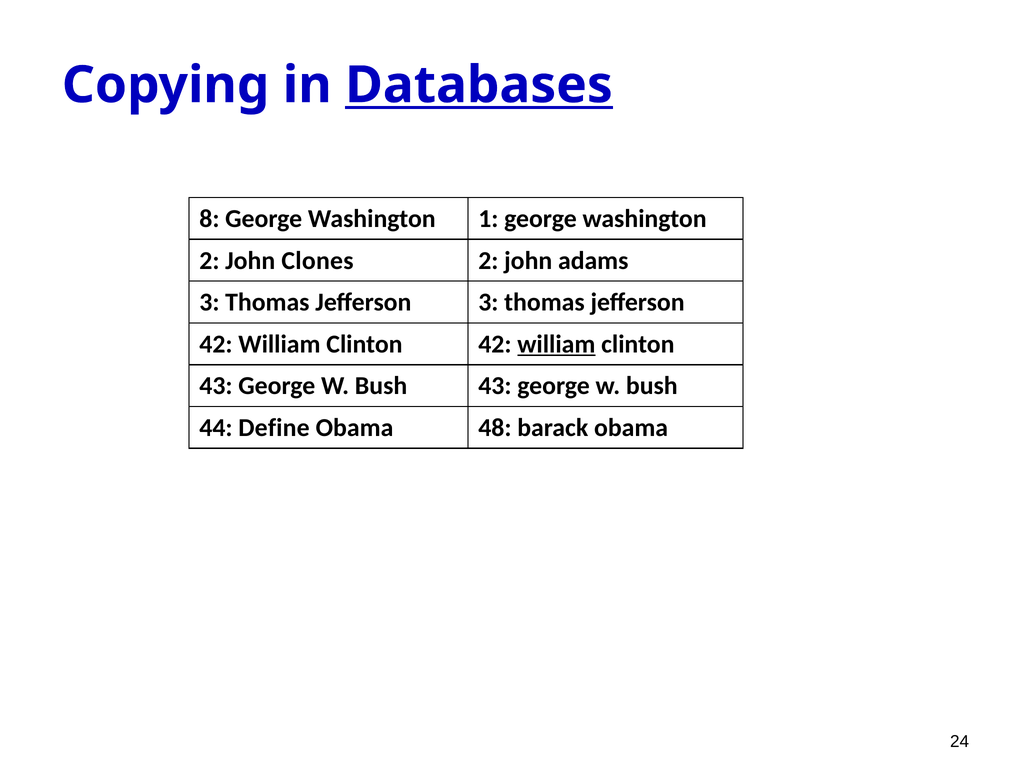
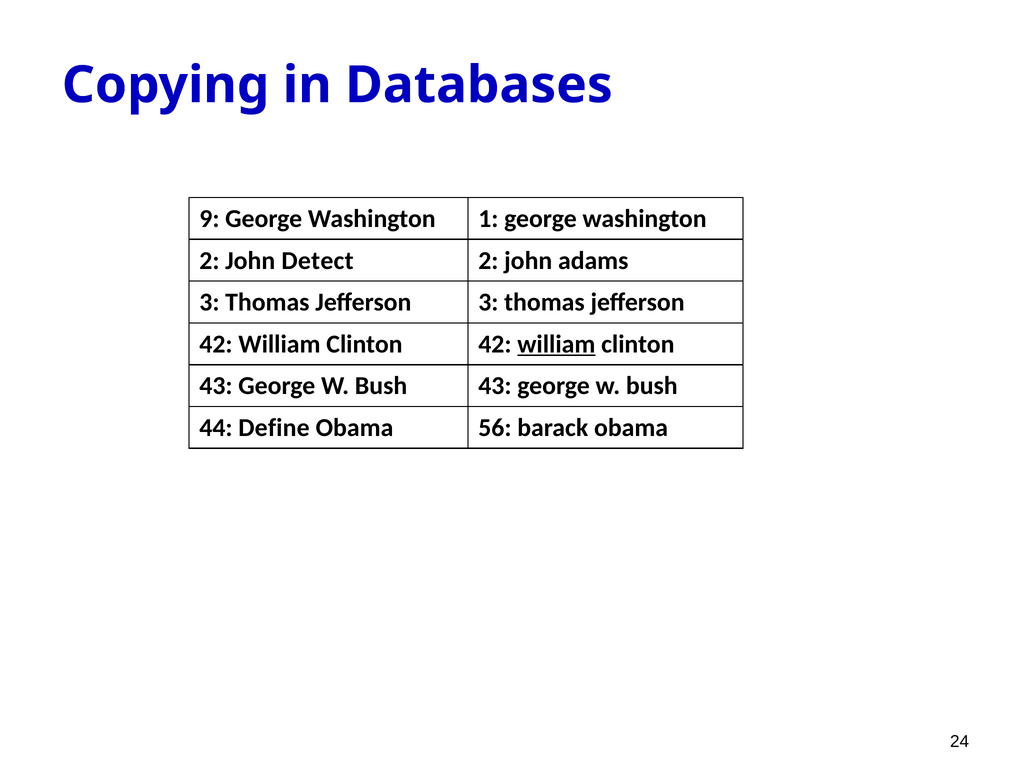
Databases underline: present -> none (479, 85)
8: 8 -> 9 (209, 219)
Clones: Clones -> Detect (318, 261)
48: 48 -> 56 (495, 428)
